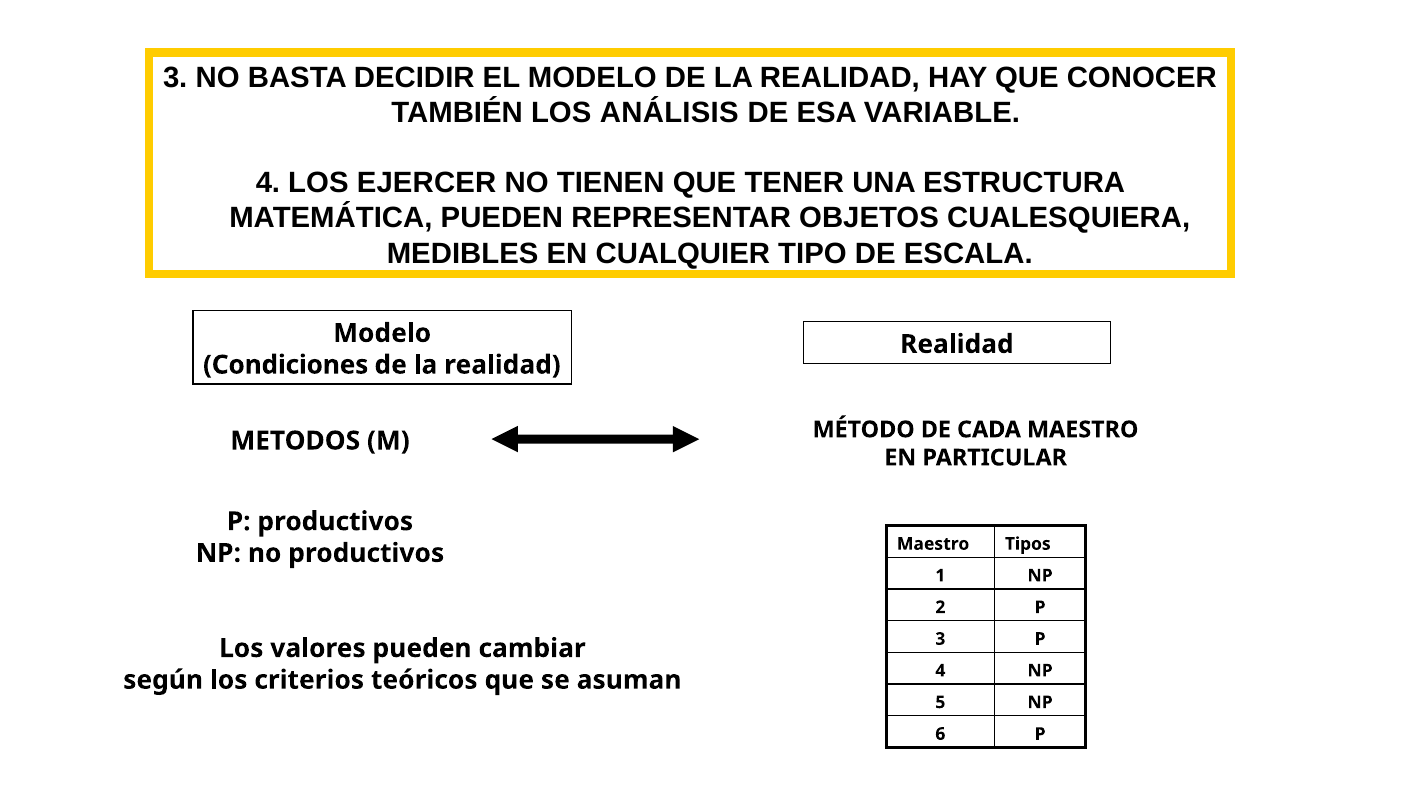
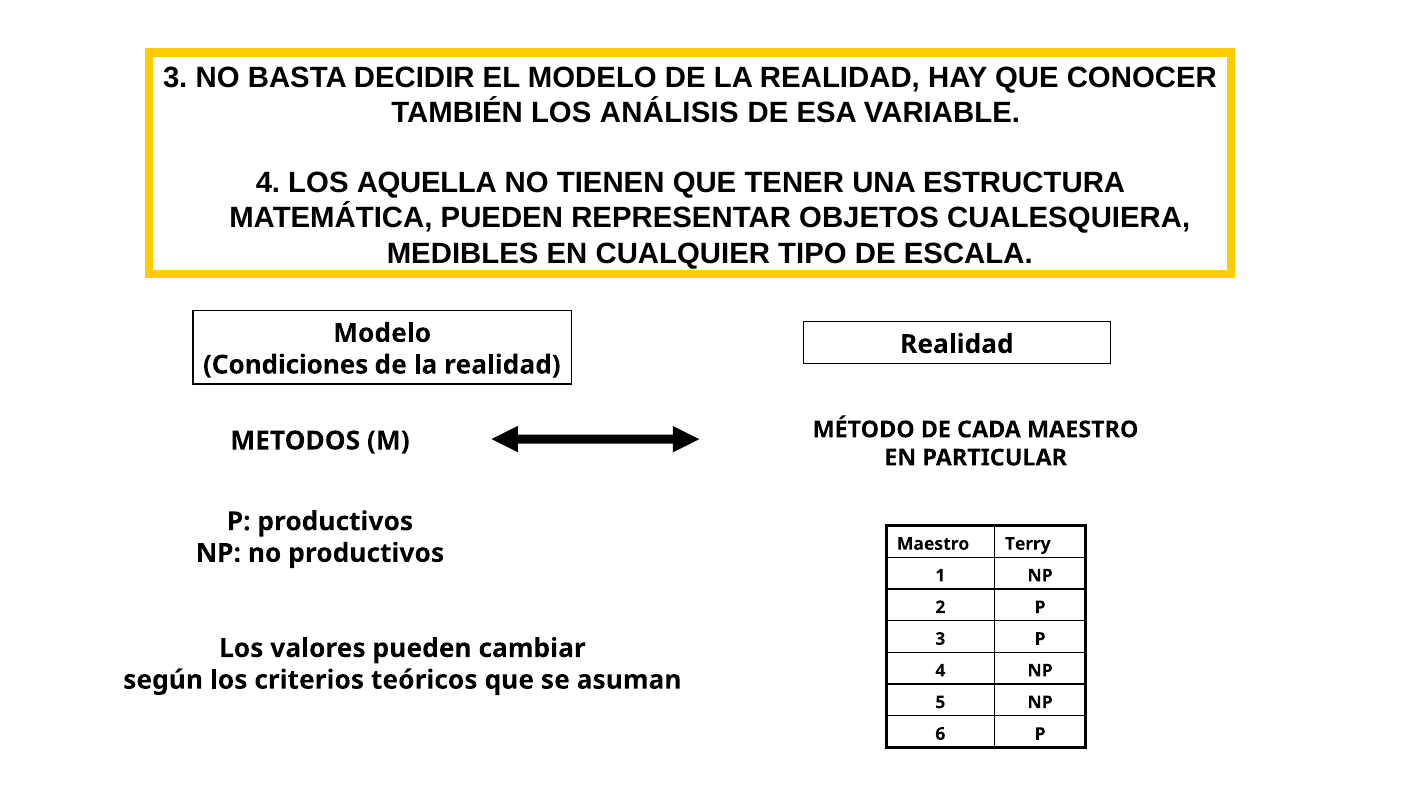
EJERCER: EJERCER -> AQUELLA (427, 183)
Tipos: Tipos -> Terry (1028, 544)
